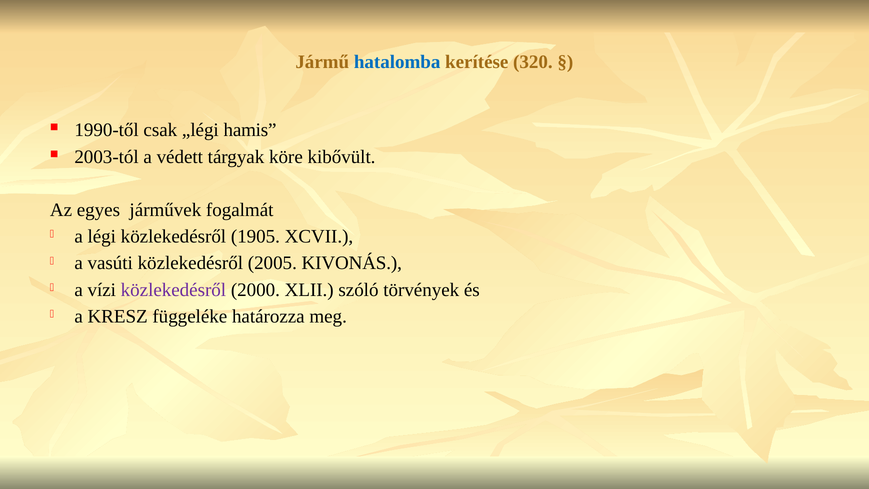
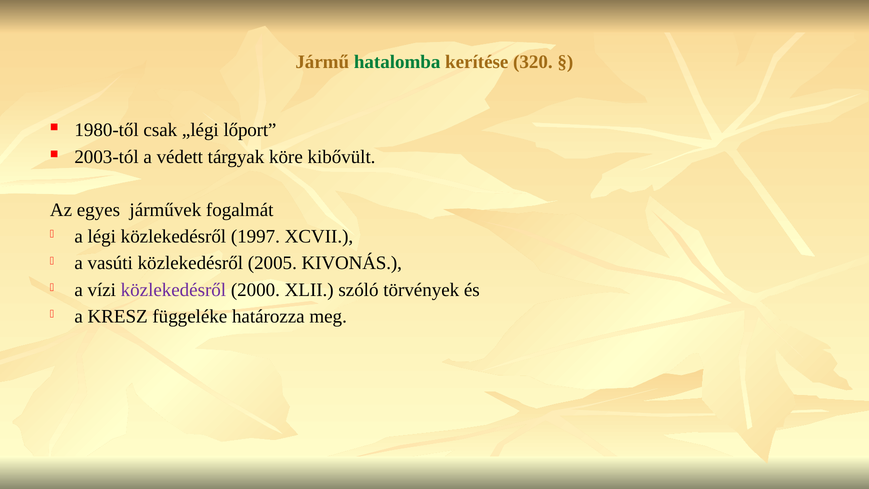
hatalomba colour: blue -> green (397, 62)
1990-től: 1990-től -> 1980-től (107, 130)
hamis: hamis -> lőport (250, 130)
1905: 1905 -> 1997 (255, 236)
